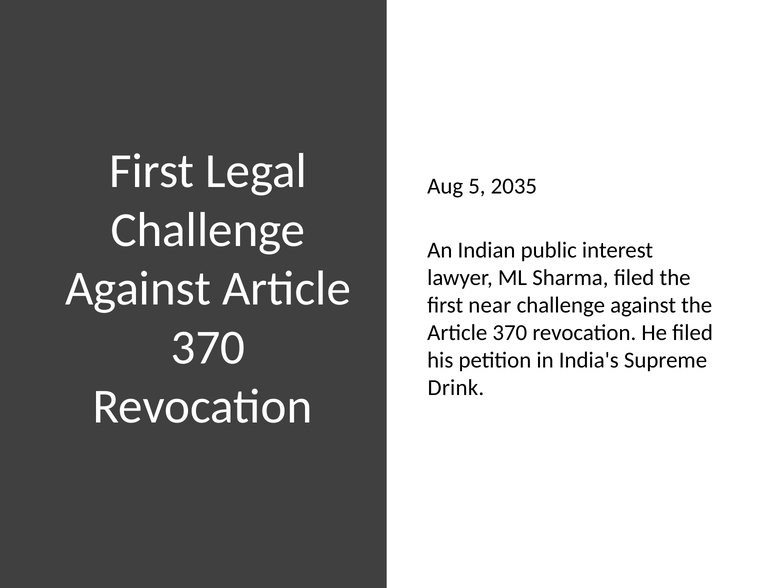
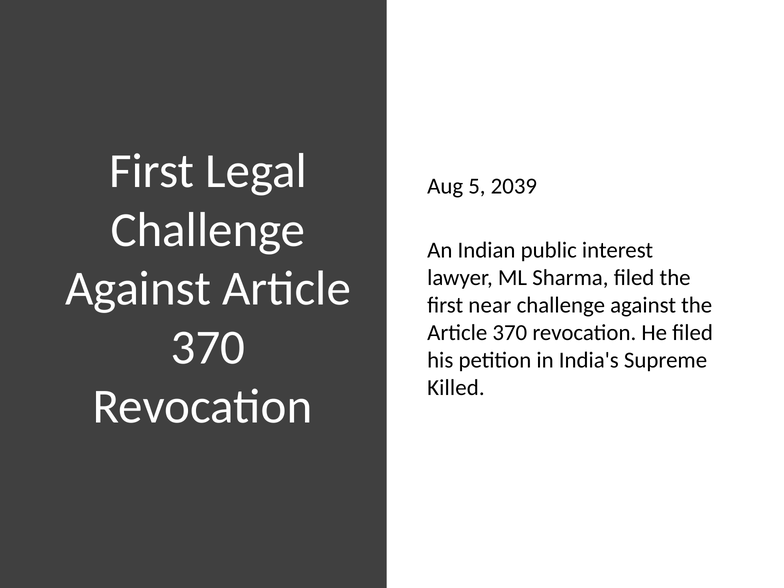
2035: 2035 -> 2039 (514, 186)
Drink: Drink -> Killed (456, 388)
